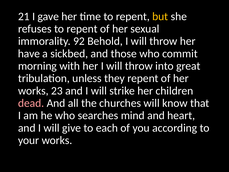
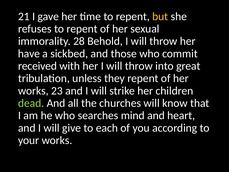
92: 92 -> 28 (79, 41)
morning: morning -> received (37, 66)
dead colour: pink -> light green (31, 103)
